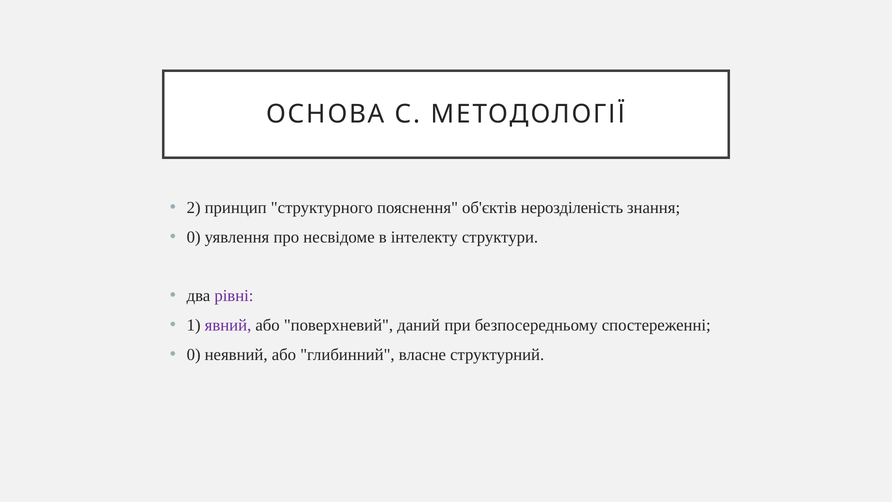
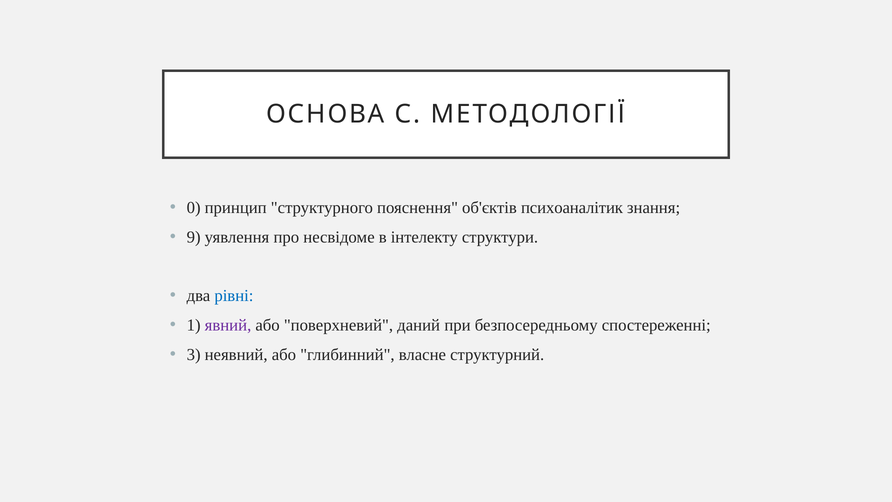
2: 2 -> 0 (194, 208)
нерозділеність: нерозділеність -> психоаналітик (572, 208)
0: 0 -> 9 (194, 237)
рівні colour: purple -> blue (234, 296)
0: 0 -> 3 (194, 354)
